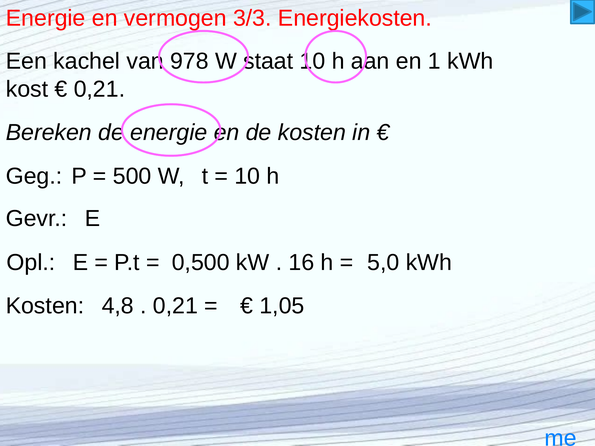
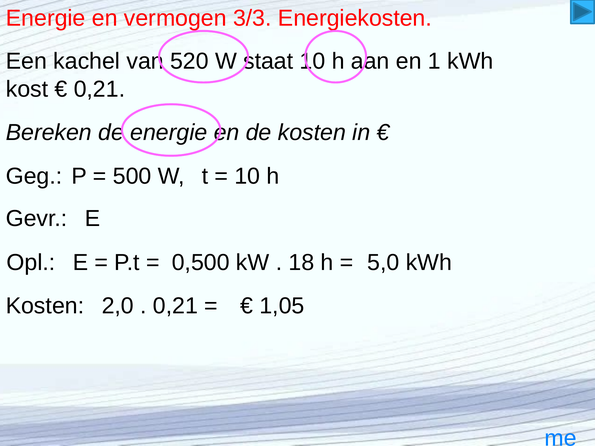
978: 978 -> 520 (189, 61)
16: 16 -> 18 (301, 263)
4,8: 4,8 -> 2,0 (118, 306)
